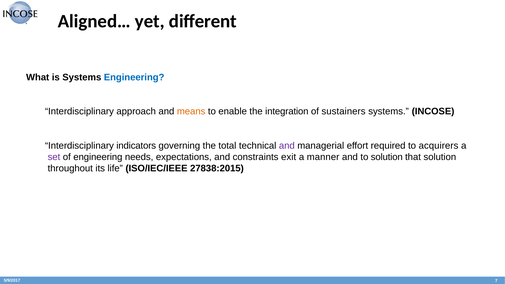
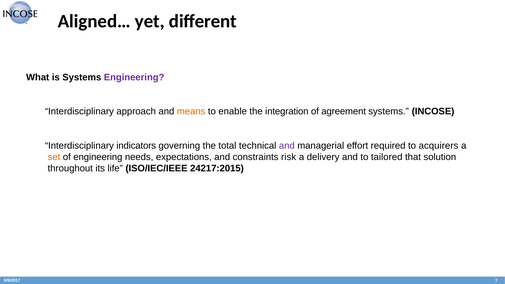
Engineering colour: blue -> purple (134, 77)
sustainers: sustainers -> agreement (344, 112)
set colour: purple -> orange (54, 157)
exit: exit -> risk (289, 157)
manner: manner -> delivery (323, 157)
to solution: solution -> tailored (387, 157)
27838:2015: 27838:2015 -> 24217:2015 (217, 168)
